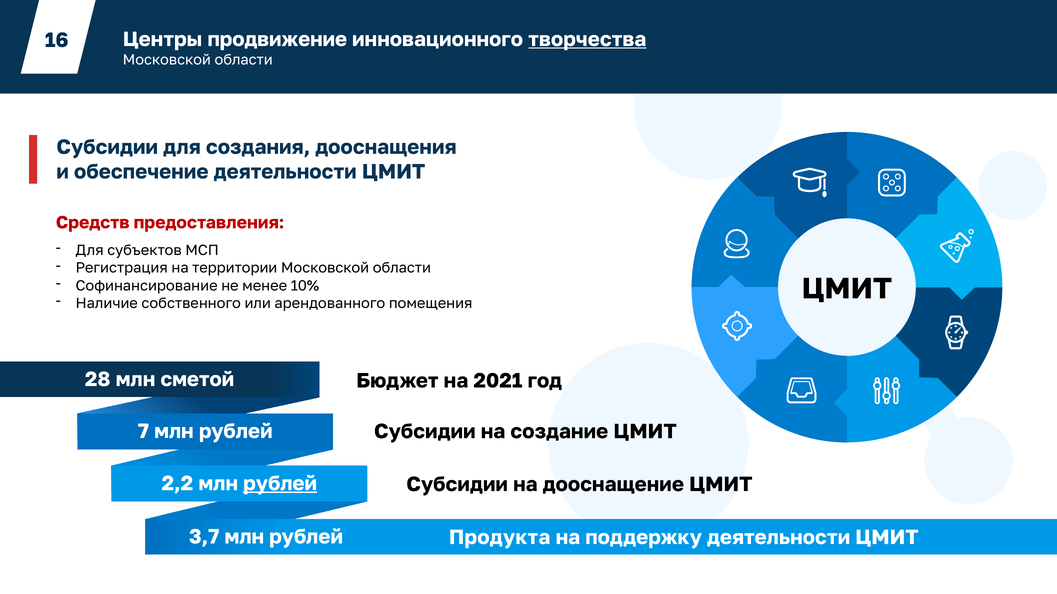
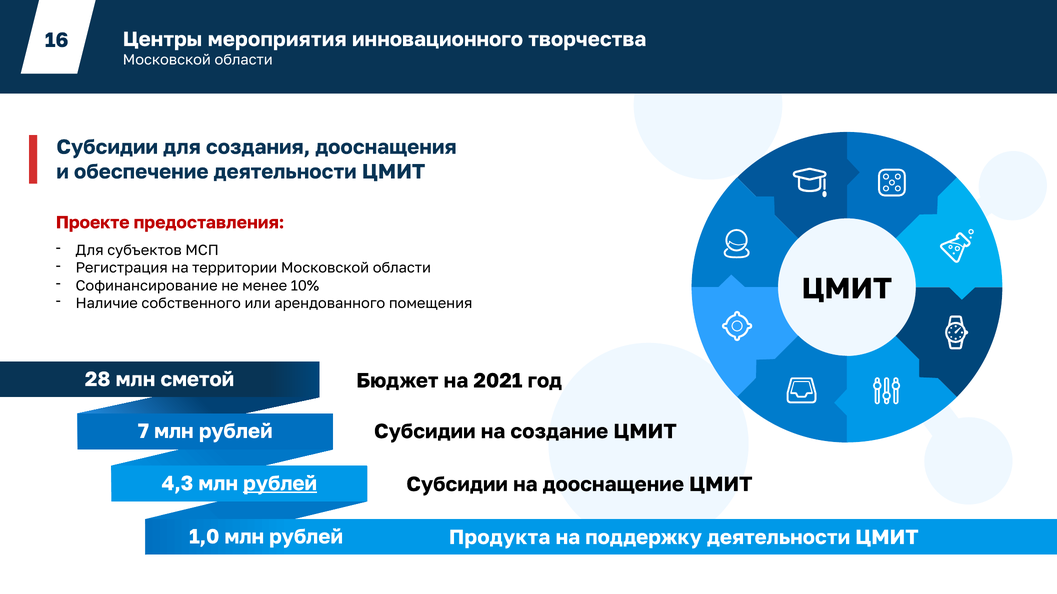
продвижение: продвижение -> мероприятия (277, 39)
творчества underline: present -> none (587, 39)
Средств: Средств -> Проекте (93, 223)
2,2: 2,2 -> 4,3 (177, 484)
3,7: 3,7 -> 1,0 (204, 537)
